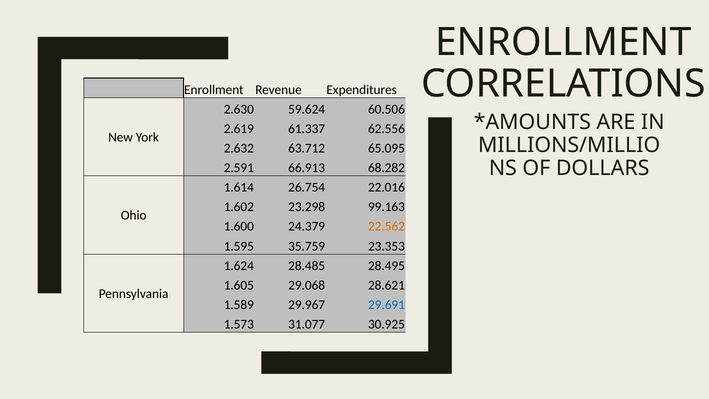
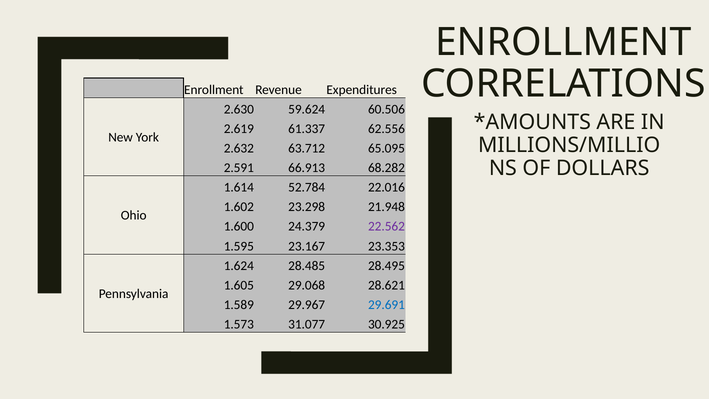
26.754: 26.754 -> 52.784 (307, 187)
99.163: 99.163 -> 21.948 (386, 207)
22.562 colour: orange -> purple (386, 226)
35.759: 35.759 -> 23.167 (307, 246)
